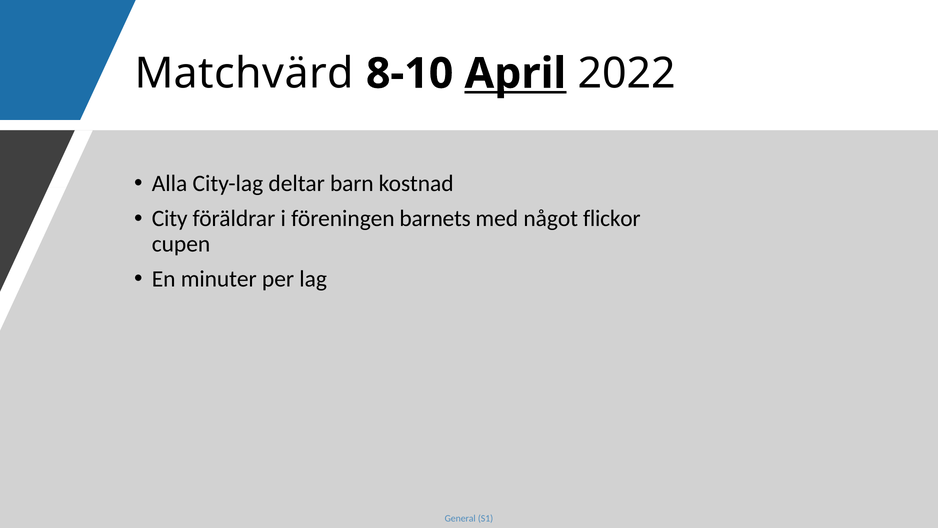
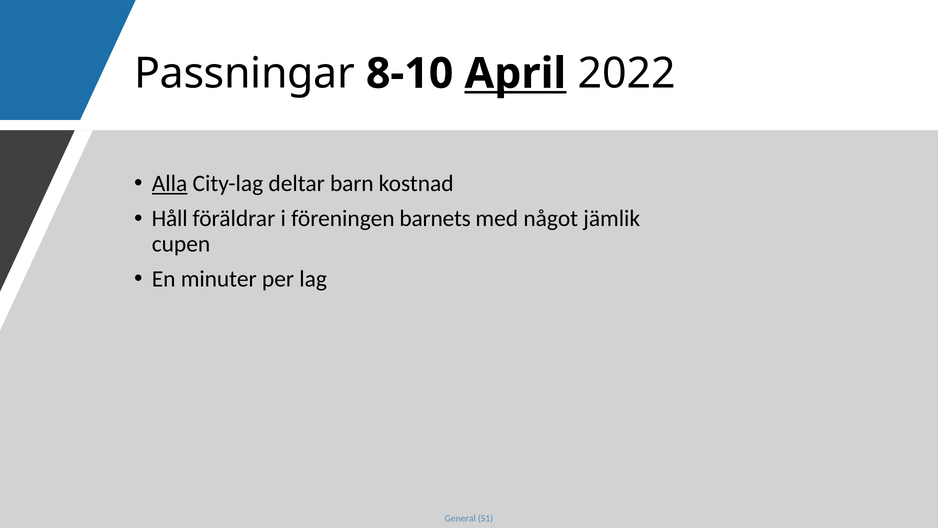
Matchvärd: Matchvärd -> Passningar (245, 74)
Alla underline: none -> present (170, 183)
City: City -> Håll (170, 219)
flickor: flickor -> jämlik (612, 219)
